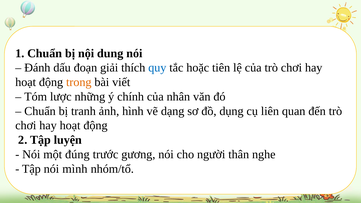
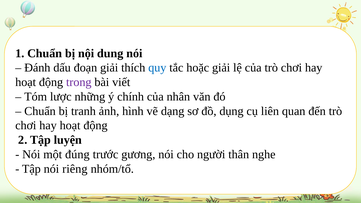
hoặc tiên: tiên -> giải (221, 68)
trong colour: orange -> purple (79, 82)
mình: mình -> riêng (75, 169)
